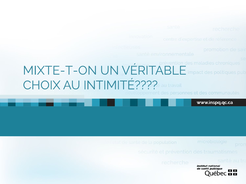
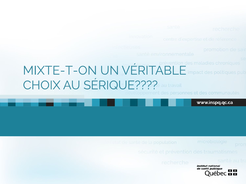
INTIMITÉ: INTIMITÉ -> SÉRIQUE (121, 85)
